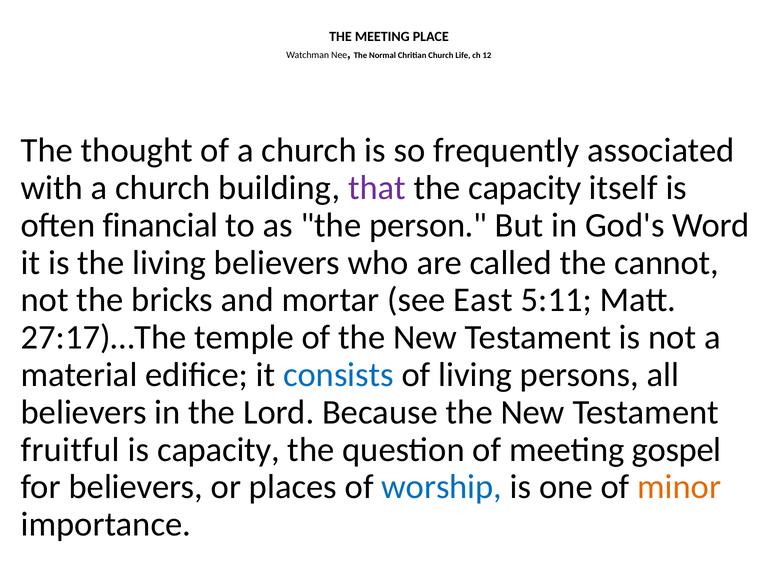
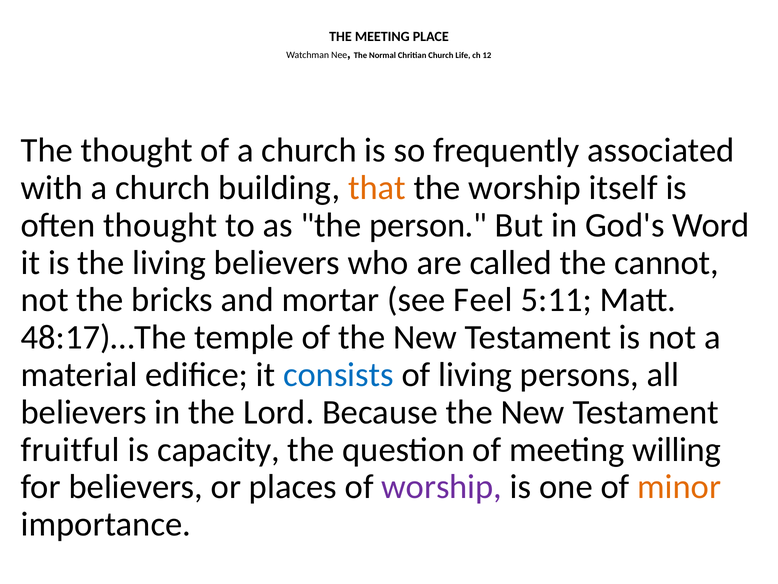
that colour: purple -> orange (377, 188)
the capacity: capacity -> worship (525, 188)
often financial: financial -> thought (160, 225)
East: East -> Feel (483, 300)
27:17)…The: 27:17)…The -> 48:17)…The (104, 337)
gospel: gospel -> willing (677, 449)
worship colour: blue -> purple (442, 487)
